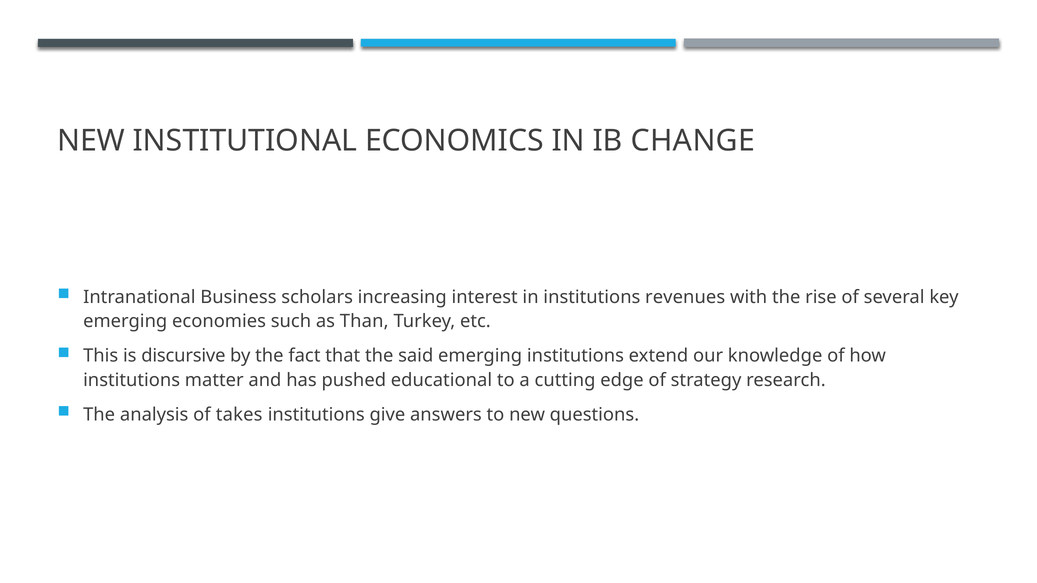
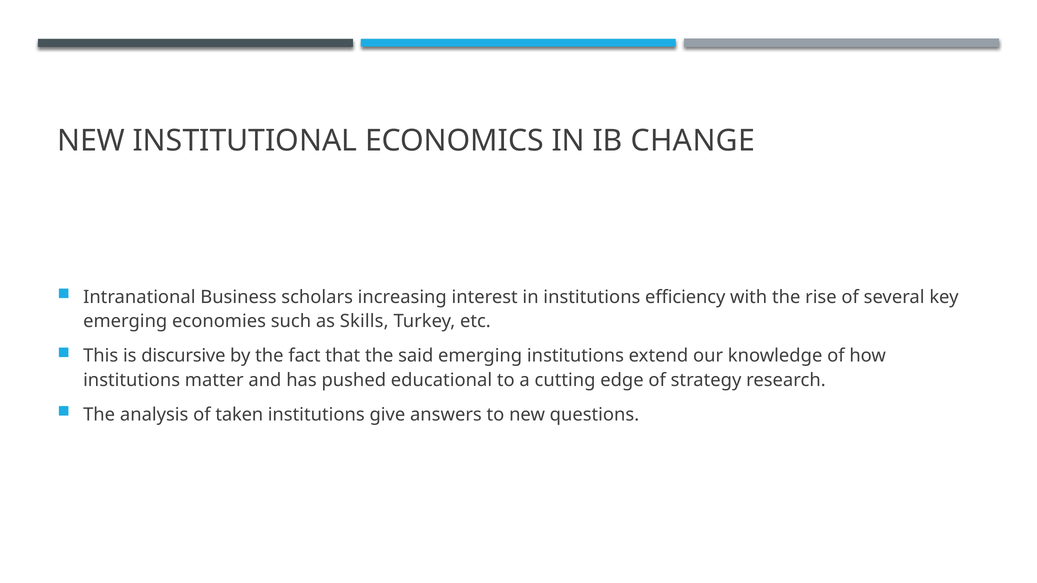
revenues: revenues -> efficiency (685, 297)
Than: Than -> Skills (364, 322)
takes: takes -> taken (239, 415)
